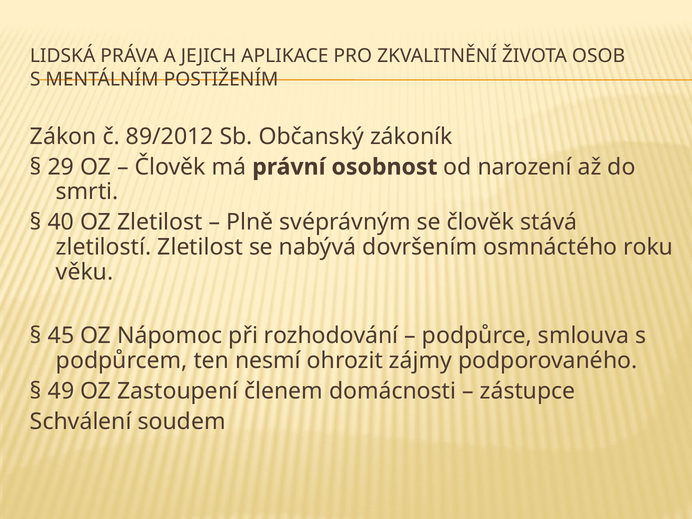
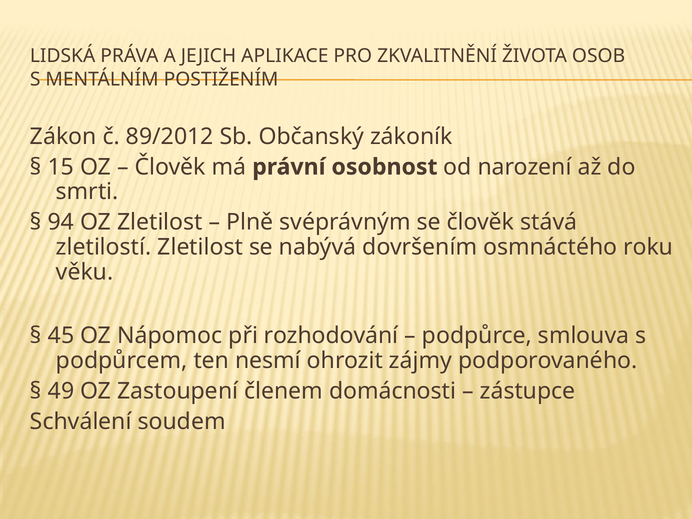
29: 29 -> 15 (61, 167)
40: 40 -> 94 (61, 222)
